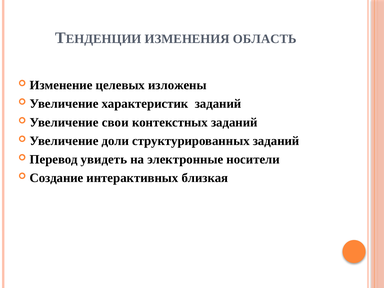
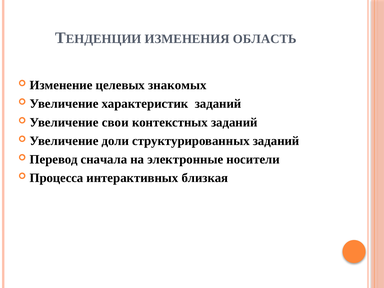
изложены: изложены -> знакомых (177, 85)
увидеть: увидеть -> сначала (104, 159)
Создание: Создание -> Процесса (57, 178)
